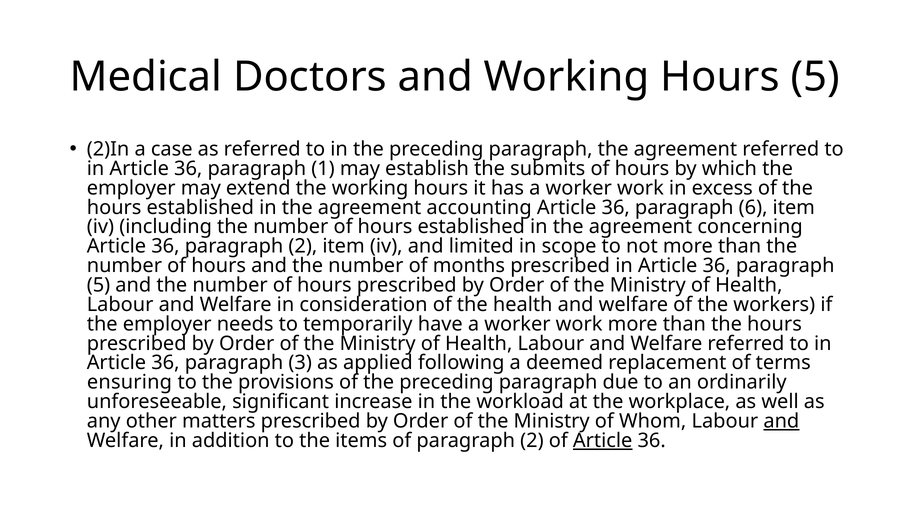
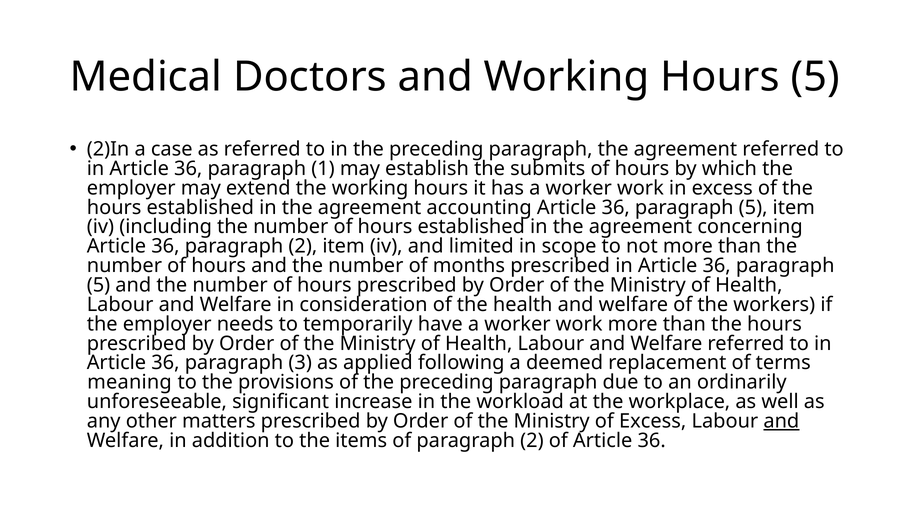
6: 6 -> 5 (753, 208)
ensuring: ensuring -> meaning (129, 382)
of Whom: Whom -> Excess (653, 421)
Article underline: present -> none (603, 441)
